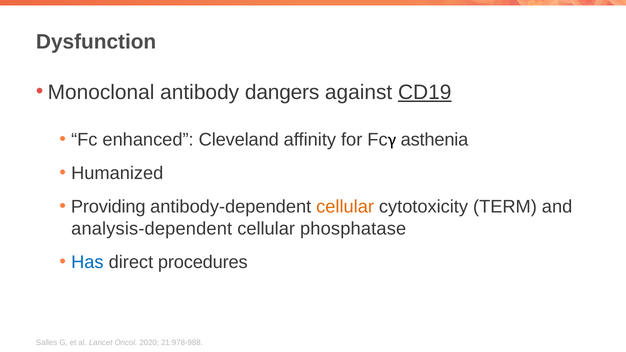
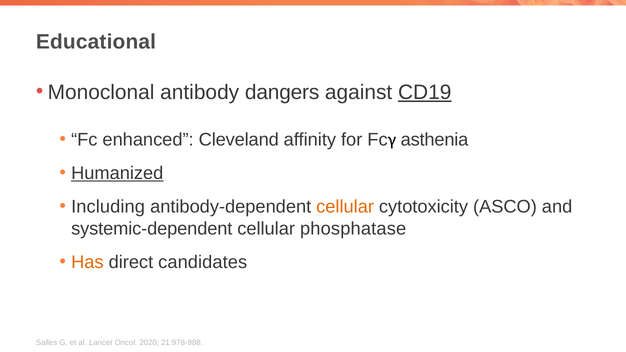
Dysfunction: Dysfunction -> Educational (96, 42)
Humanized underline: none -> present (117, 173)
Providing: Providing -> Including (108, 207)
TERM: TERM -> ASCO (505, 207)
analysis-dependent: analysis-dependent -> systemic-dependent (152, 229)
Has colour: blue -> orange (87, 262)
procedures: procedures -> candidates (203, 262)
